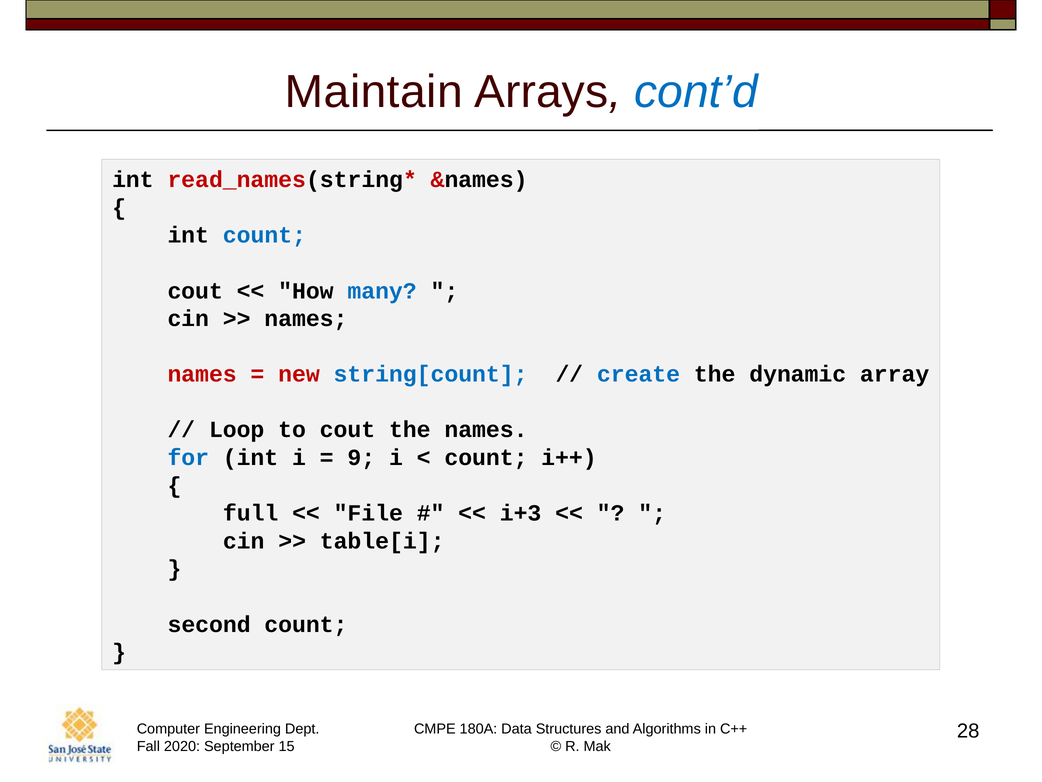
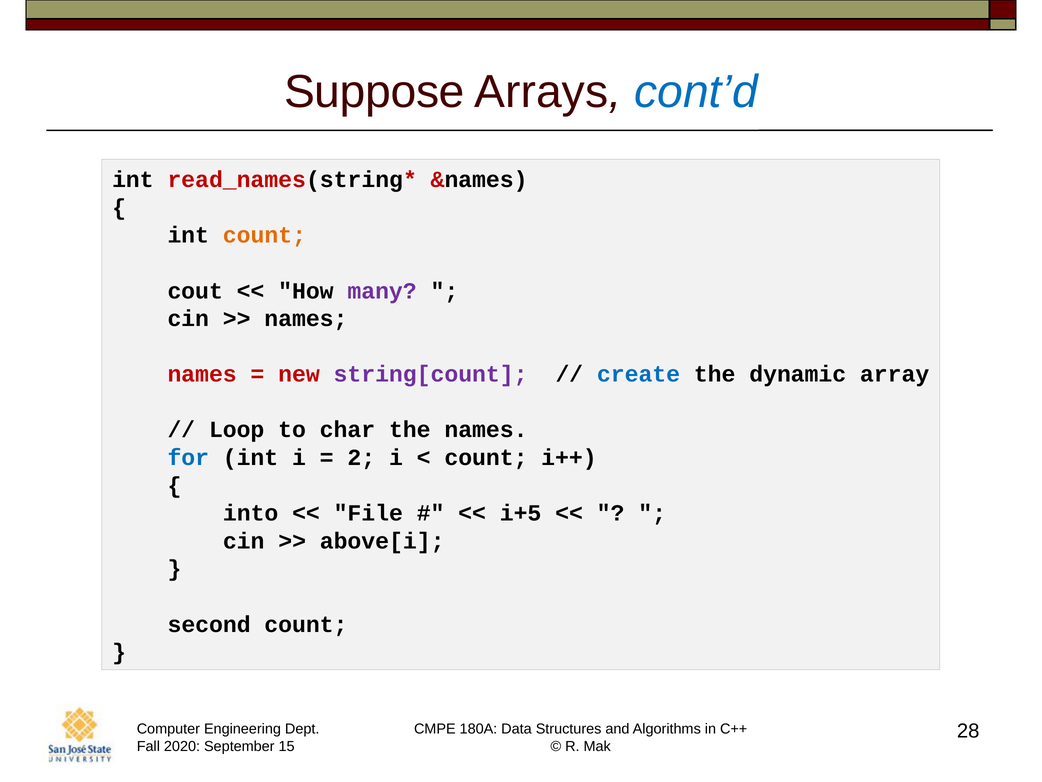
Maintain: Maintain -> Suppose (374, 92)
count colour: blue -> orange (264, 235)
many colour: blue -> purple (382, 291)
string[count colour: blue -> purple (431, 374)
to cout: cout -> char (347, 430)
9: 9 -> 2 (361, 457)
full: full -> into (251, 513)
i+3: i+3 -> i+5 (521, 513)
table[i: table[i -> above[i (382, 541)
